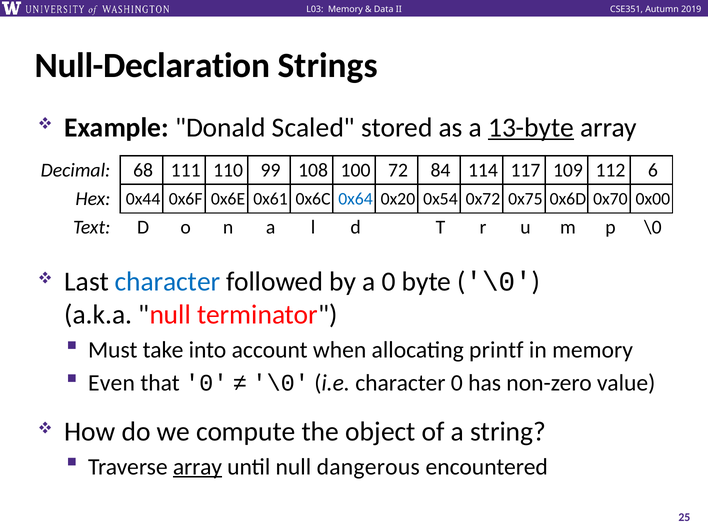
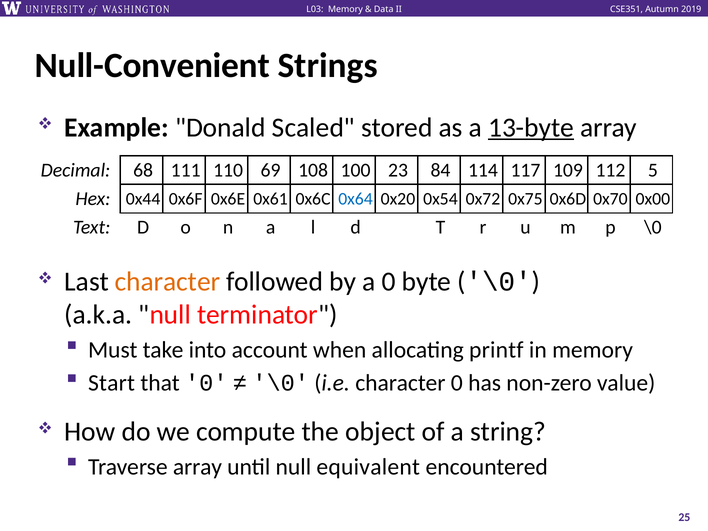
Null-Declaration: Null-Declaration -> Null-Convenient (152, 66)
99: 99 -> 69 (271, 170)
72: 72 -> 23 (398, 170)
6: 6 -> 5 (653, 170)
character colour: blue -> orange (168, 282)
Even: Even -> Start (111, 383)
array underline: present -> none (197, 467)
dangerous: dangerous -> equivalent (368, 467)
